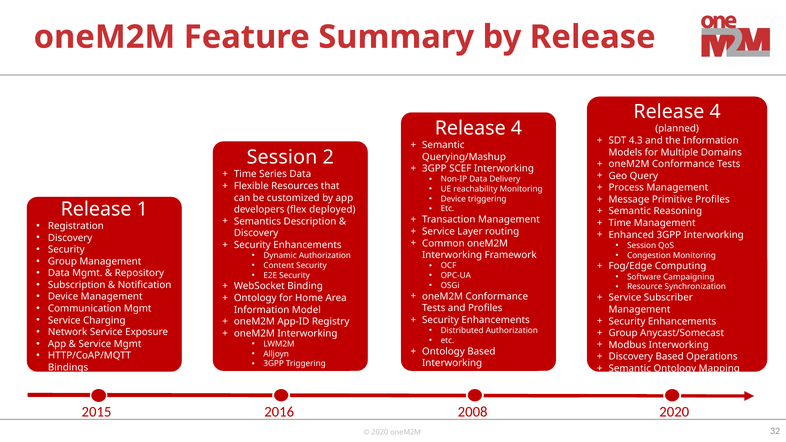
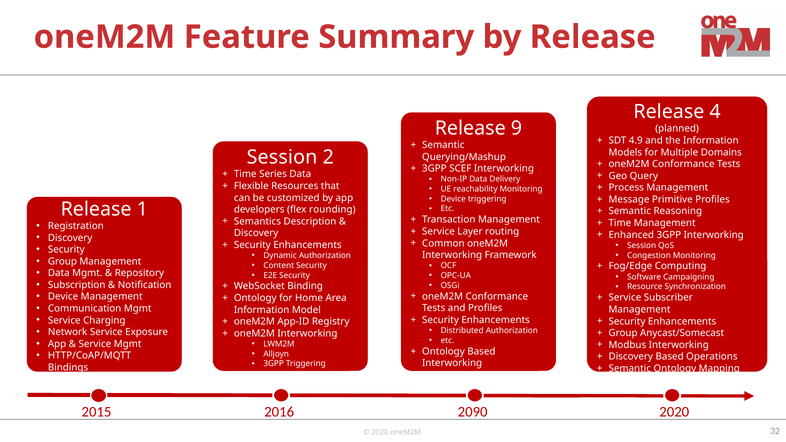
4: 4 -> 9 (516, 128)
4.3: 4.3 -> 4.9 (636, 141)
deployed: deployed -> rounding (332, 210)
2008: 2008 -> 2090 (473, 412)
